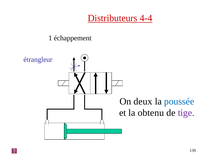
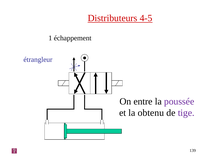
4-4: 4-4 -> 4-5 (146, 18)
deux: deux -> entre (143, 101)
poussée colour: blue -> purple (179, 101)
